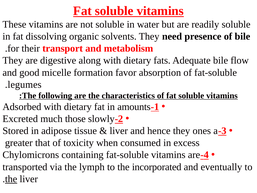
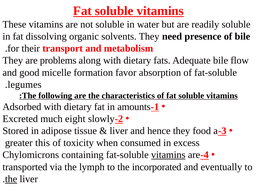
digestive: digestive -> problems (58, 60)
those: those -> eight (75, 119)
ones: ones -> food (202, 131)
that: that -> this (43, 143)
vitamins underline: none -> present (168, 155)
